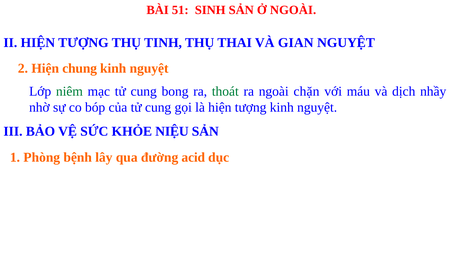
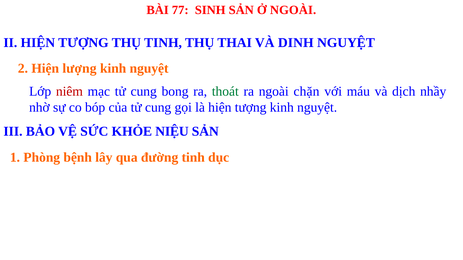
51: 51 -> 77 (180, 10)
GIAN: GIAN -> DINH (296, 43)
chung: chung -> lượng (79, 69)
niêm colour: green -> red (69, 91)
đường acid: acid -> tinh (193, 158)
